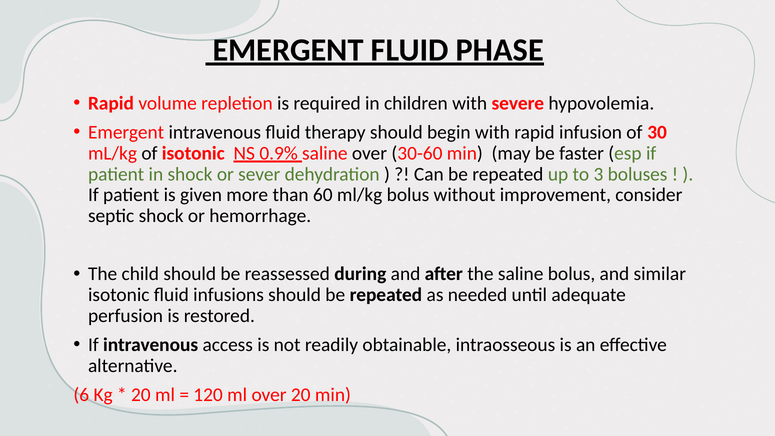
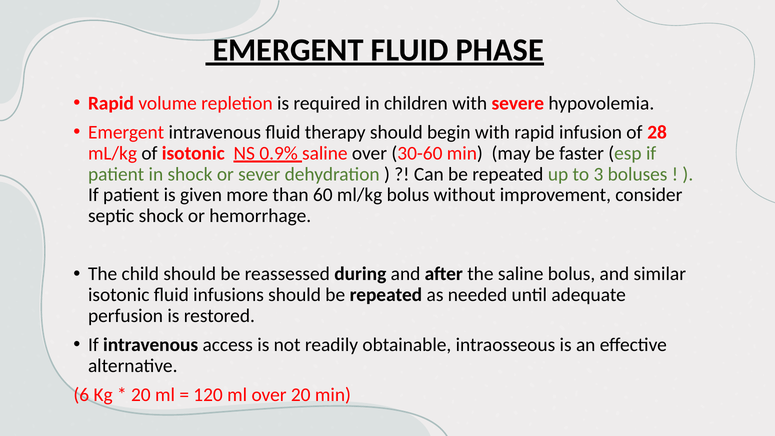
30: 30 -> 28 (657, 132)
